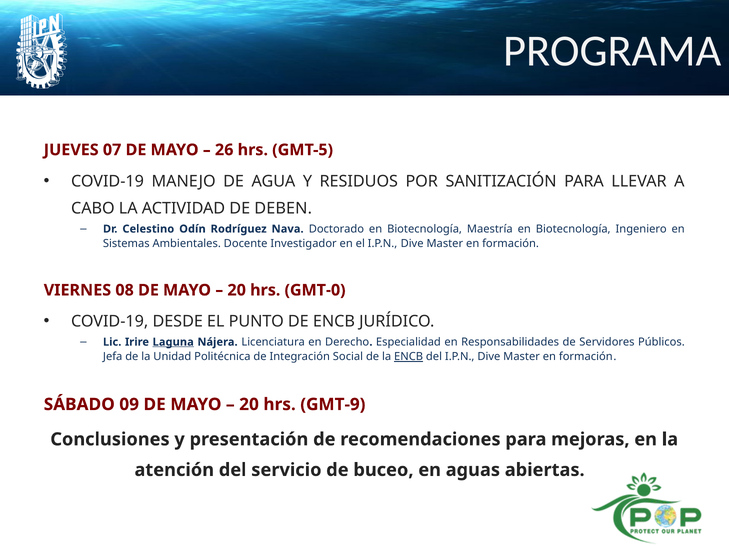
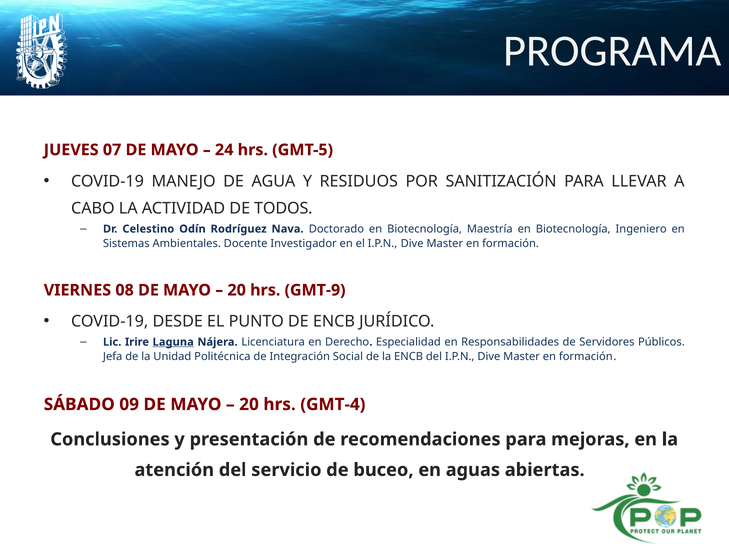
26: 26 -> 24 (224, 150)
DEBEN: DEBEN -> TODOS (283, 208)
GMT-0: GMT-0 -> GMT-9 (315, 290)
ENCB underline: present -> none (409, 357)
GMT-9: GMT-9 -> GMT-4 (333, 404)
